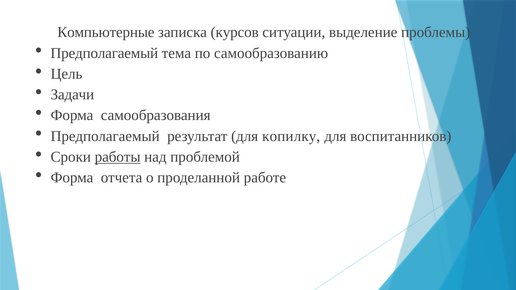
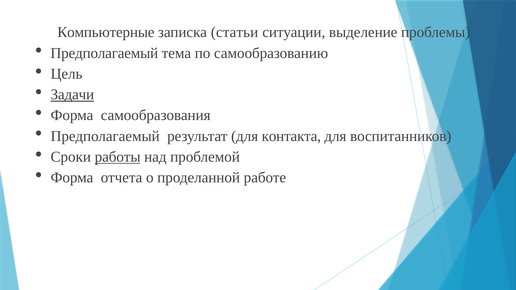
курсов: курсов -> статьи (235, 32)
Задачи underline: none -> present (72, 95)
копилку: копилку -> контакта (291, 136)
